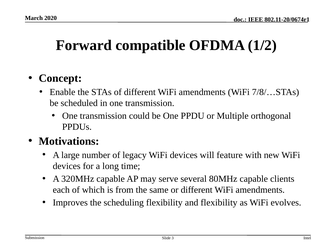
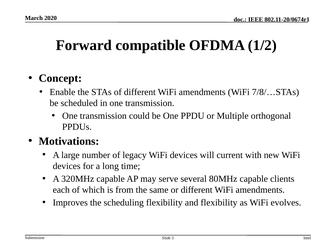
feature: feature -> current (230, 155)
